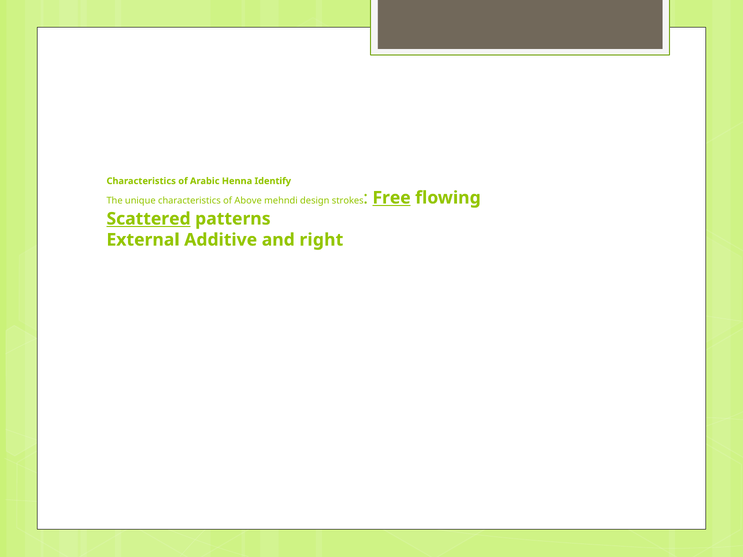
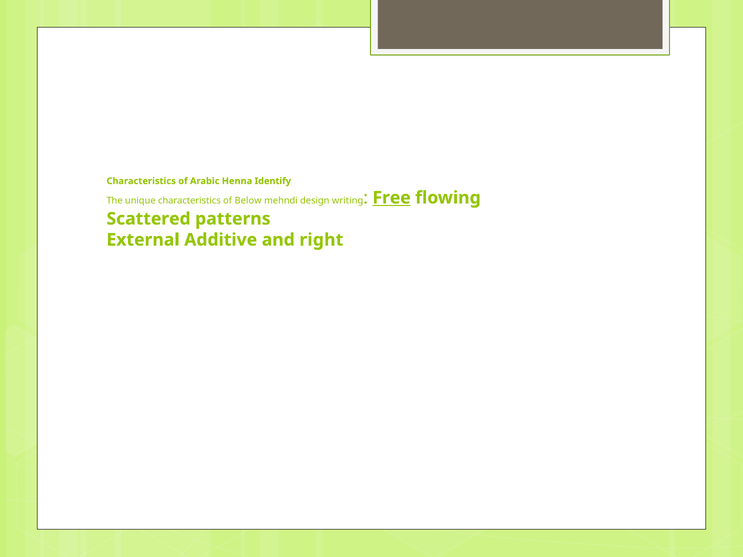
Above: Above -> Below (248, 201)
strokes: strokes -> writing (348, 201)
Scattered underline: present -> none (149, 219)
